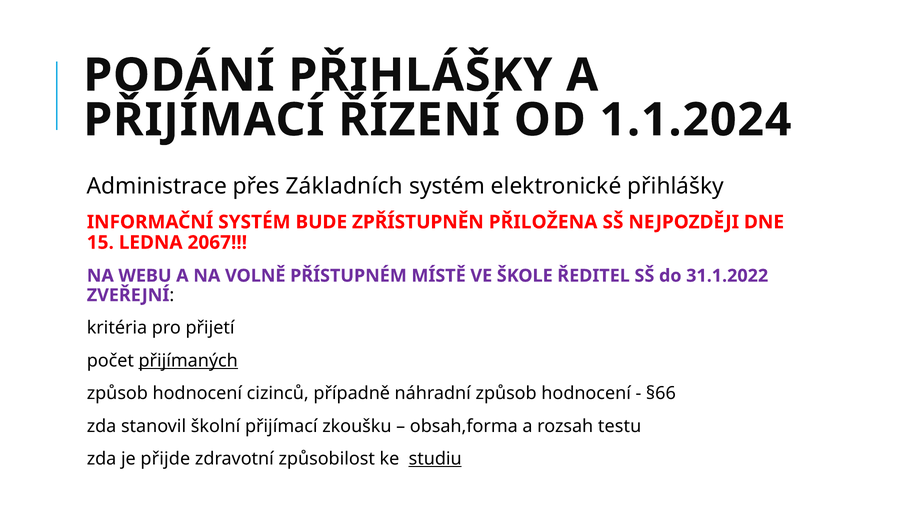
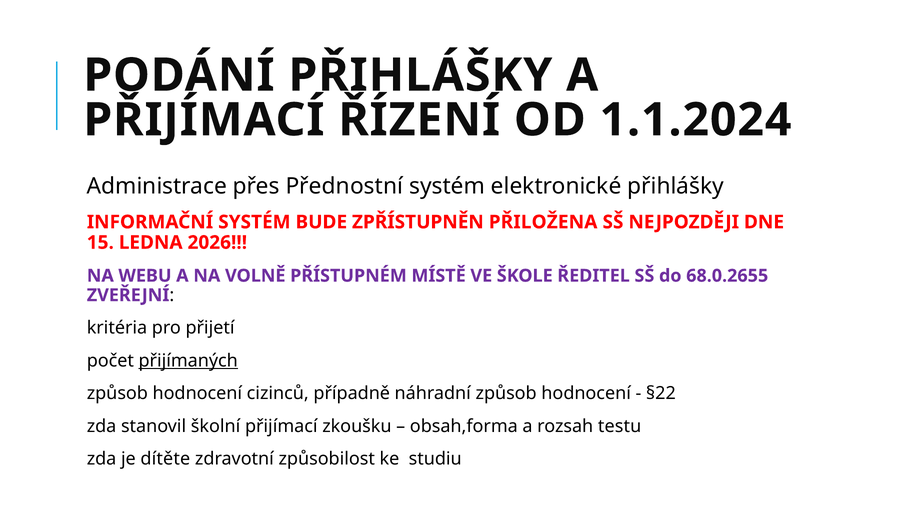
Základních: Základních -> Přednostní (344, 186)
2067: 2067 -> 2026 (217, 243)
31.1.2022: 31.1.2022 -> 68.0.2655 (727, 276)
§66: §66 -> §22 (661, 394)
přijde: přijde -> dítěte (165, 459)
studiu underline: present -> none (435, 459)
